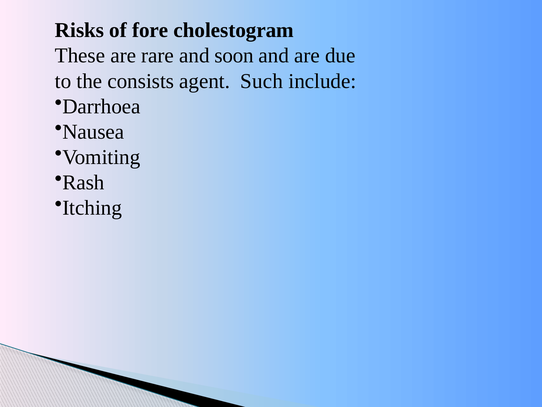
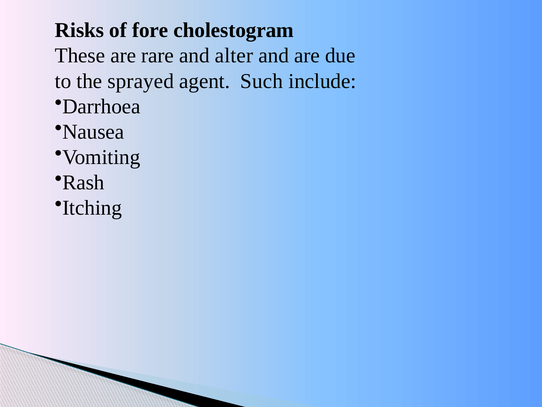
soon: soon -> alter (234, 56)
consists: consists -> sprayed (141, 81)
